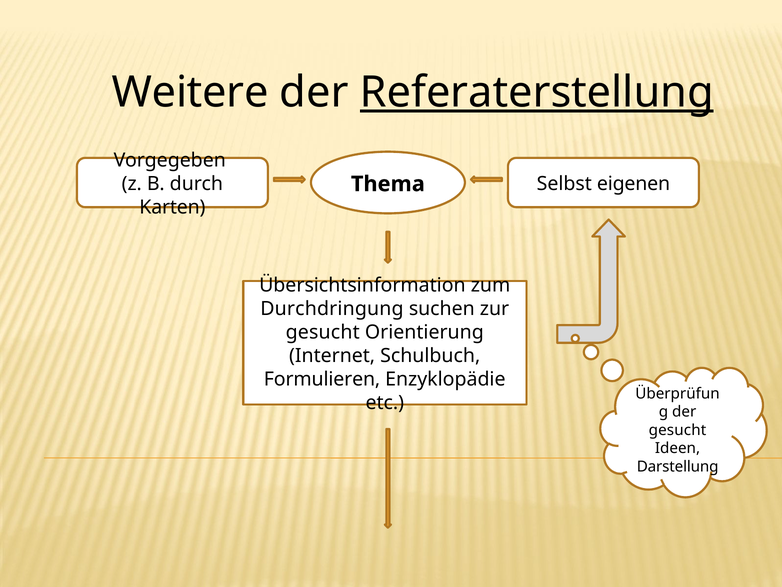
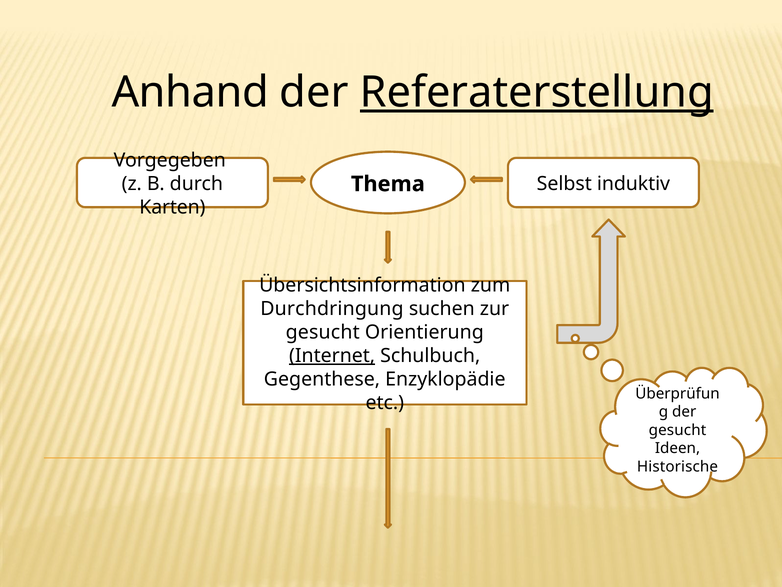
Weitere: Weitere -> Anhand (190, 92)
eigenen: eigenen -> induktiv (633, 184)
Internet underline: none -> present (332, 356)
Formulieren: Formulieren -> Gegenthese (322, 379)
Darstellung: Darstellung -> Historische (678, 466)
